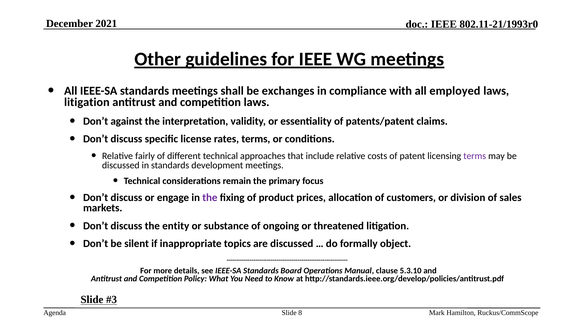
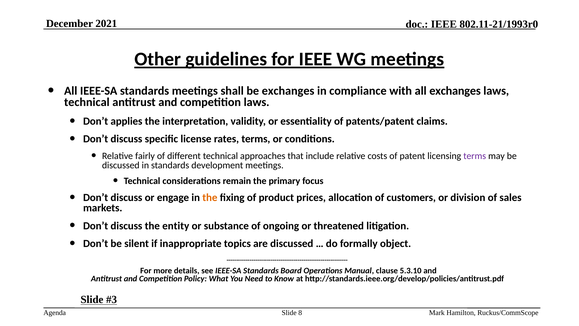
all employed: employed -> exchanges (455, 91)
litigation: litigation -> technical (87, 102)
against: against -> applies (126, 121)
the colour: purple -> orange (210, 197)
